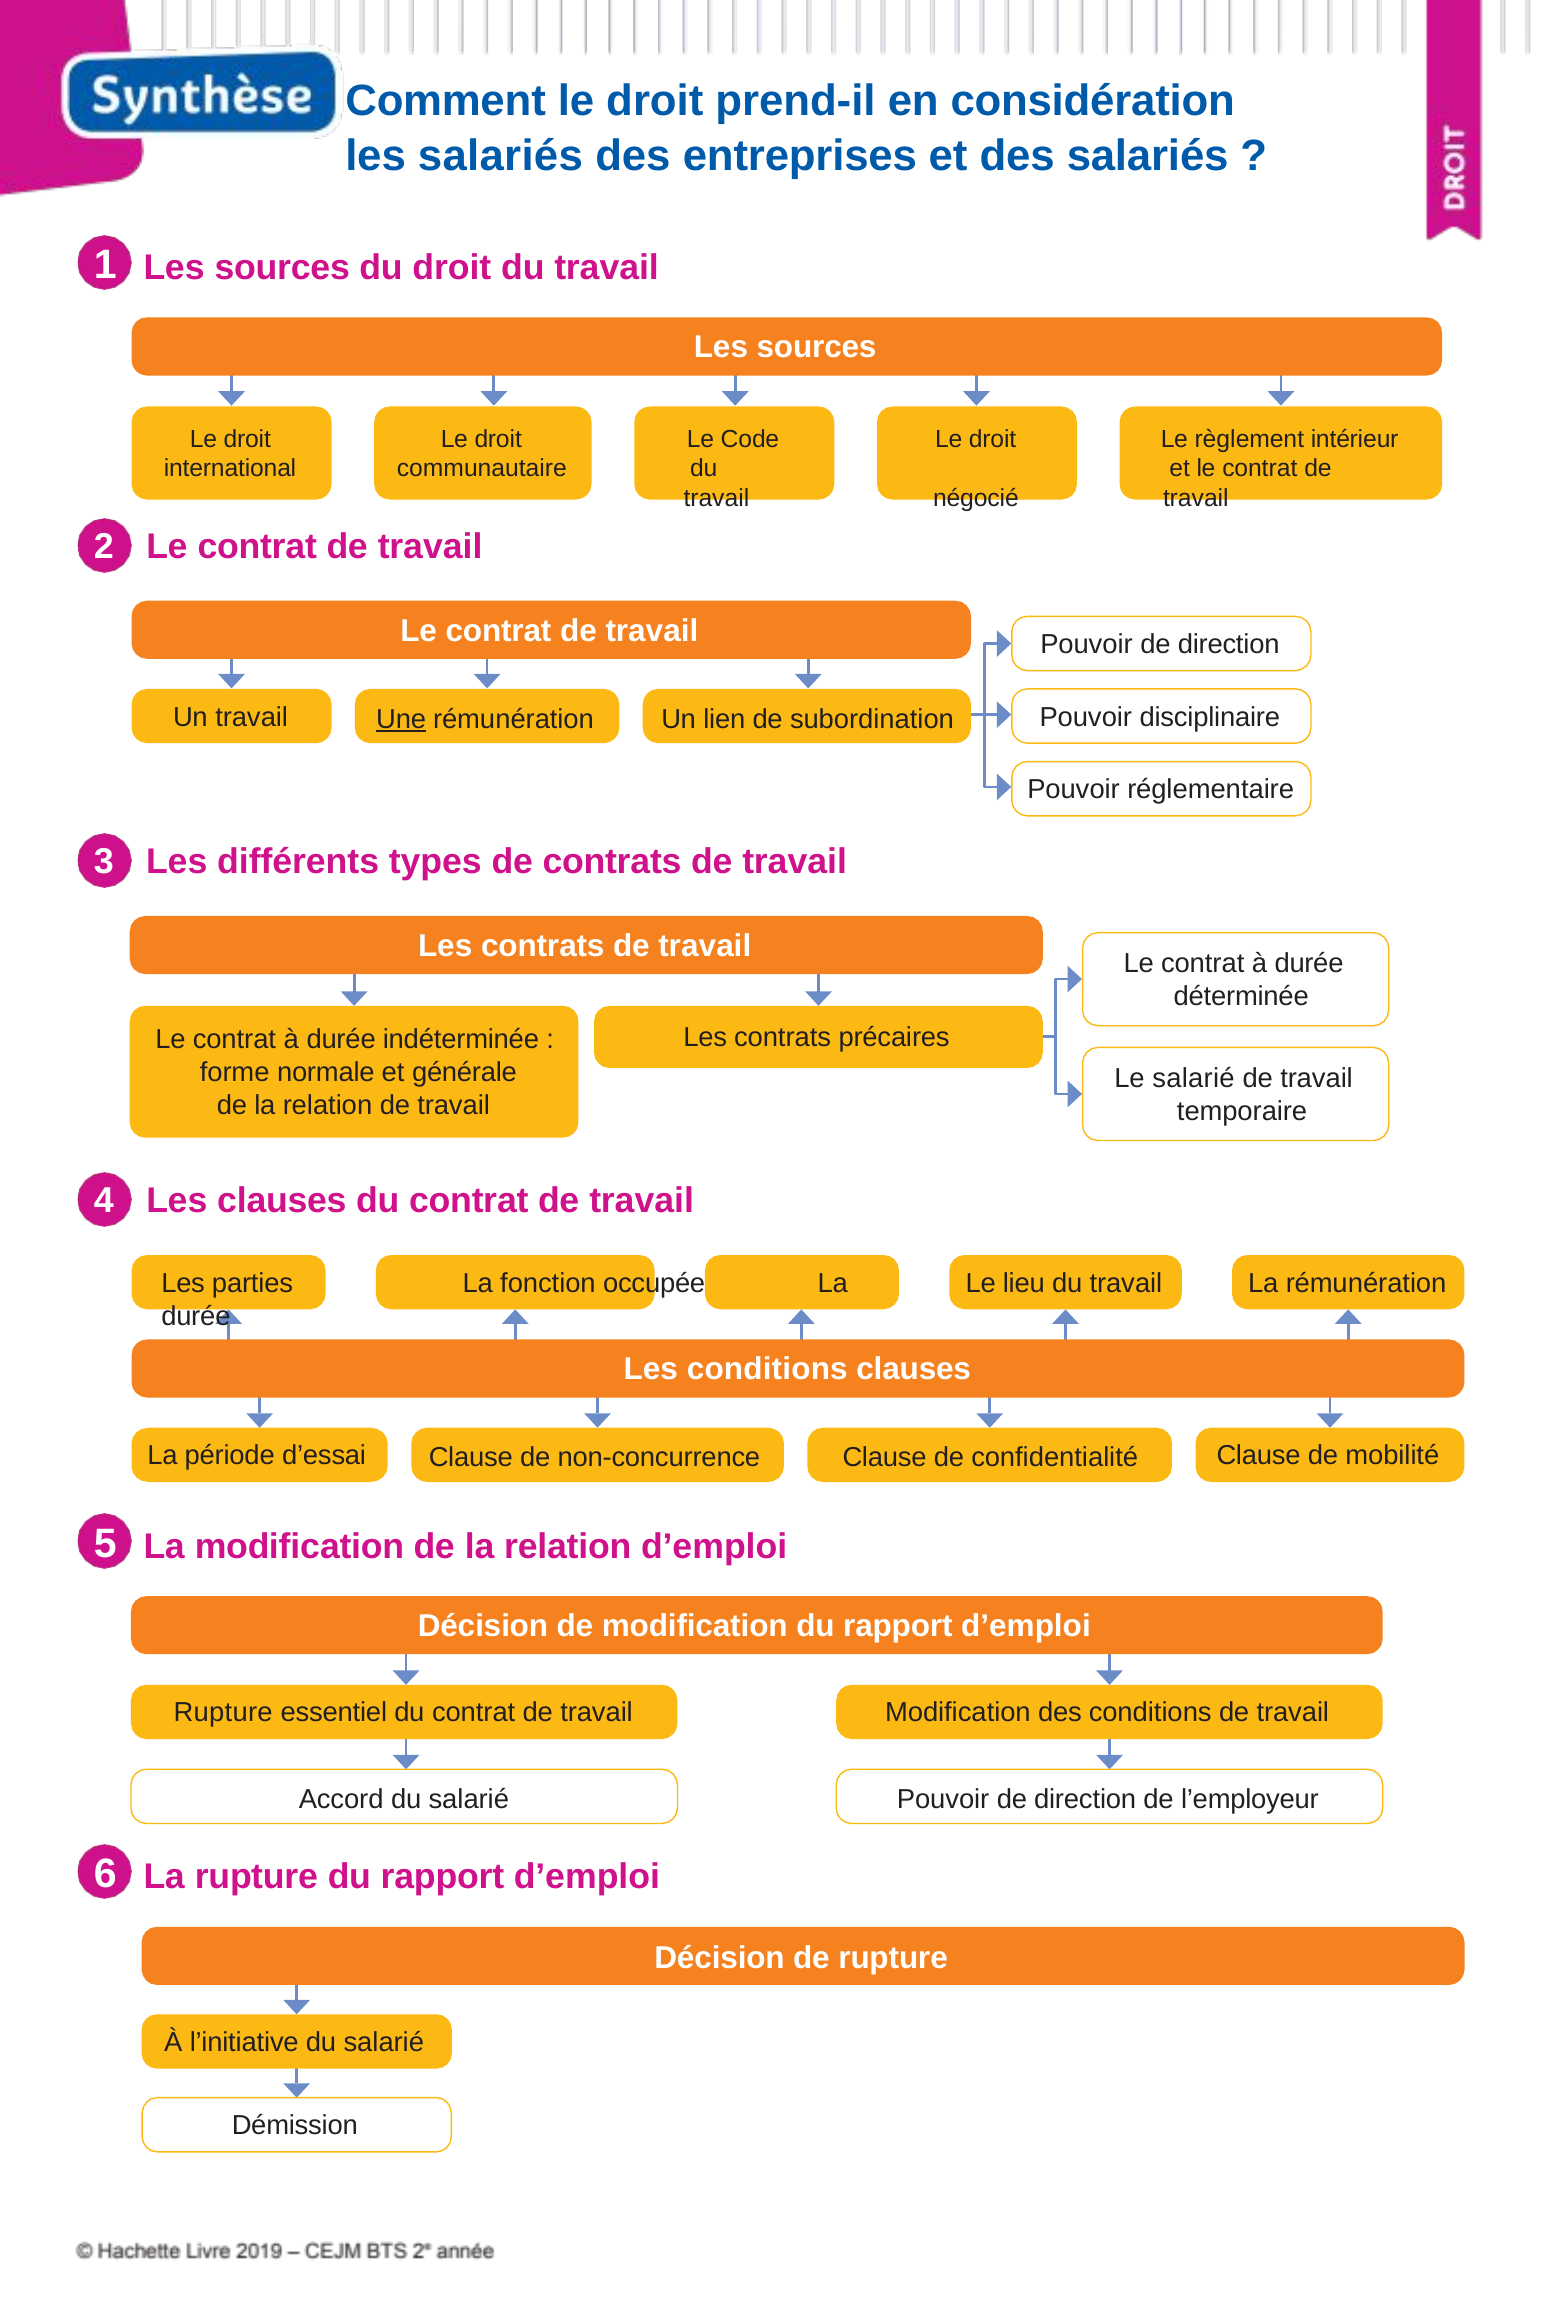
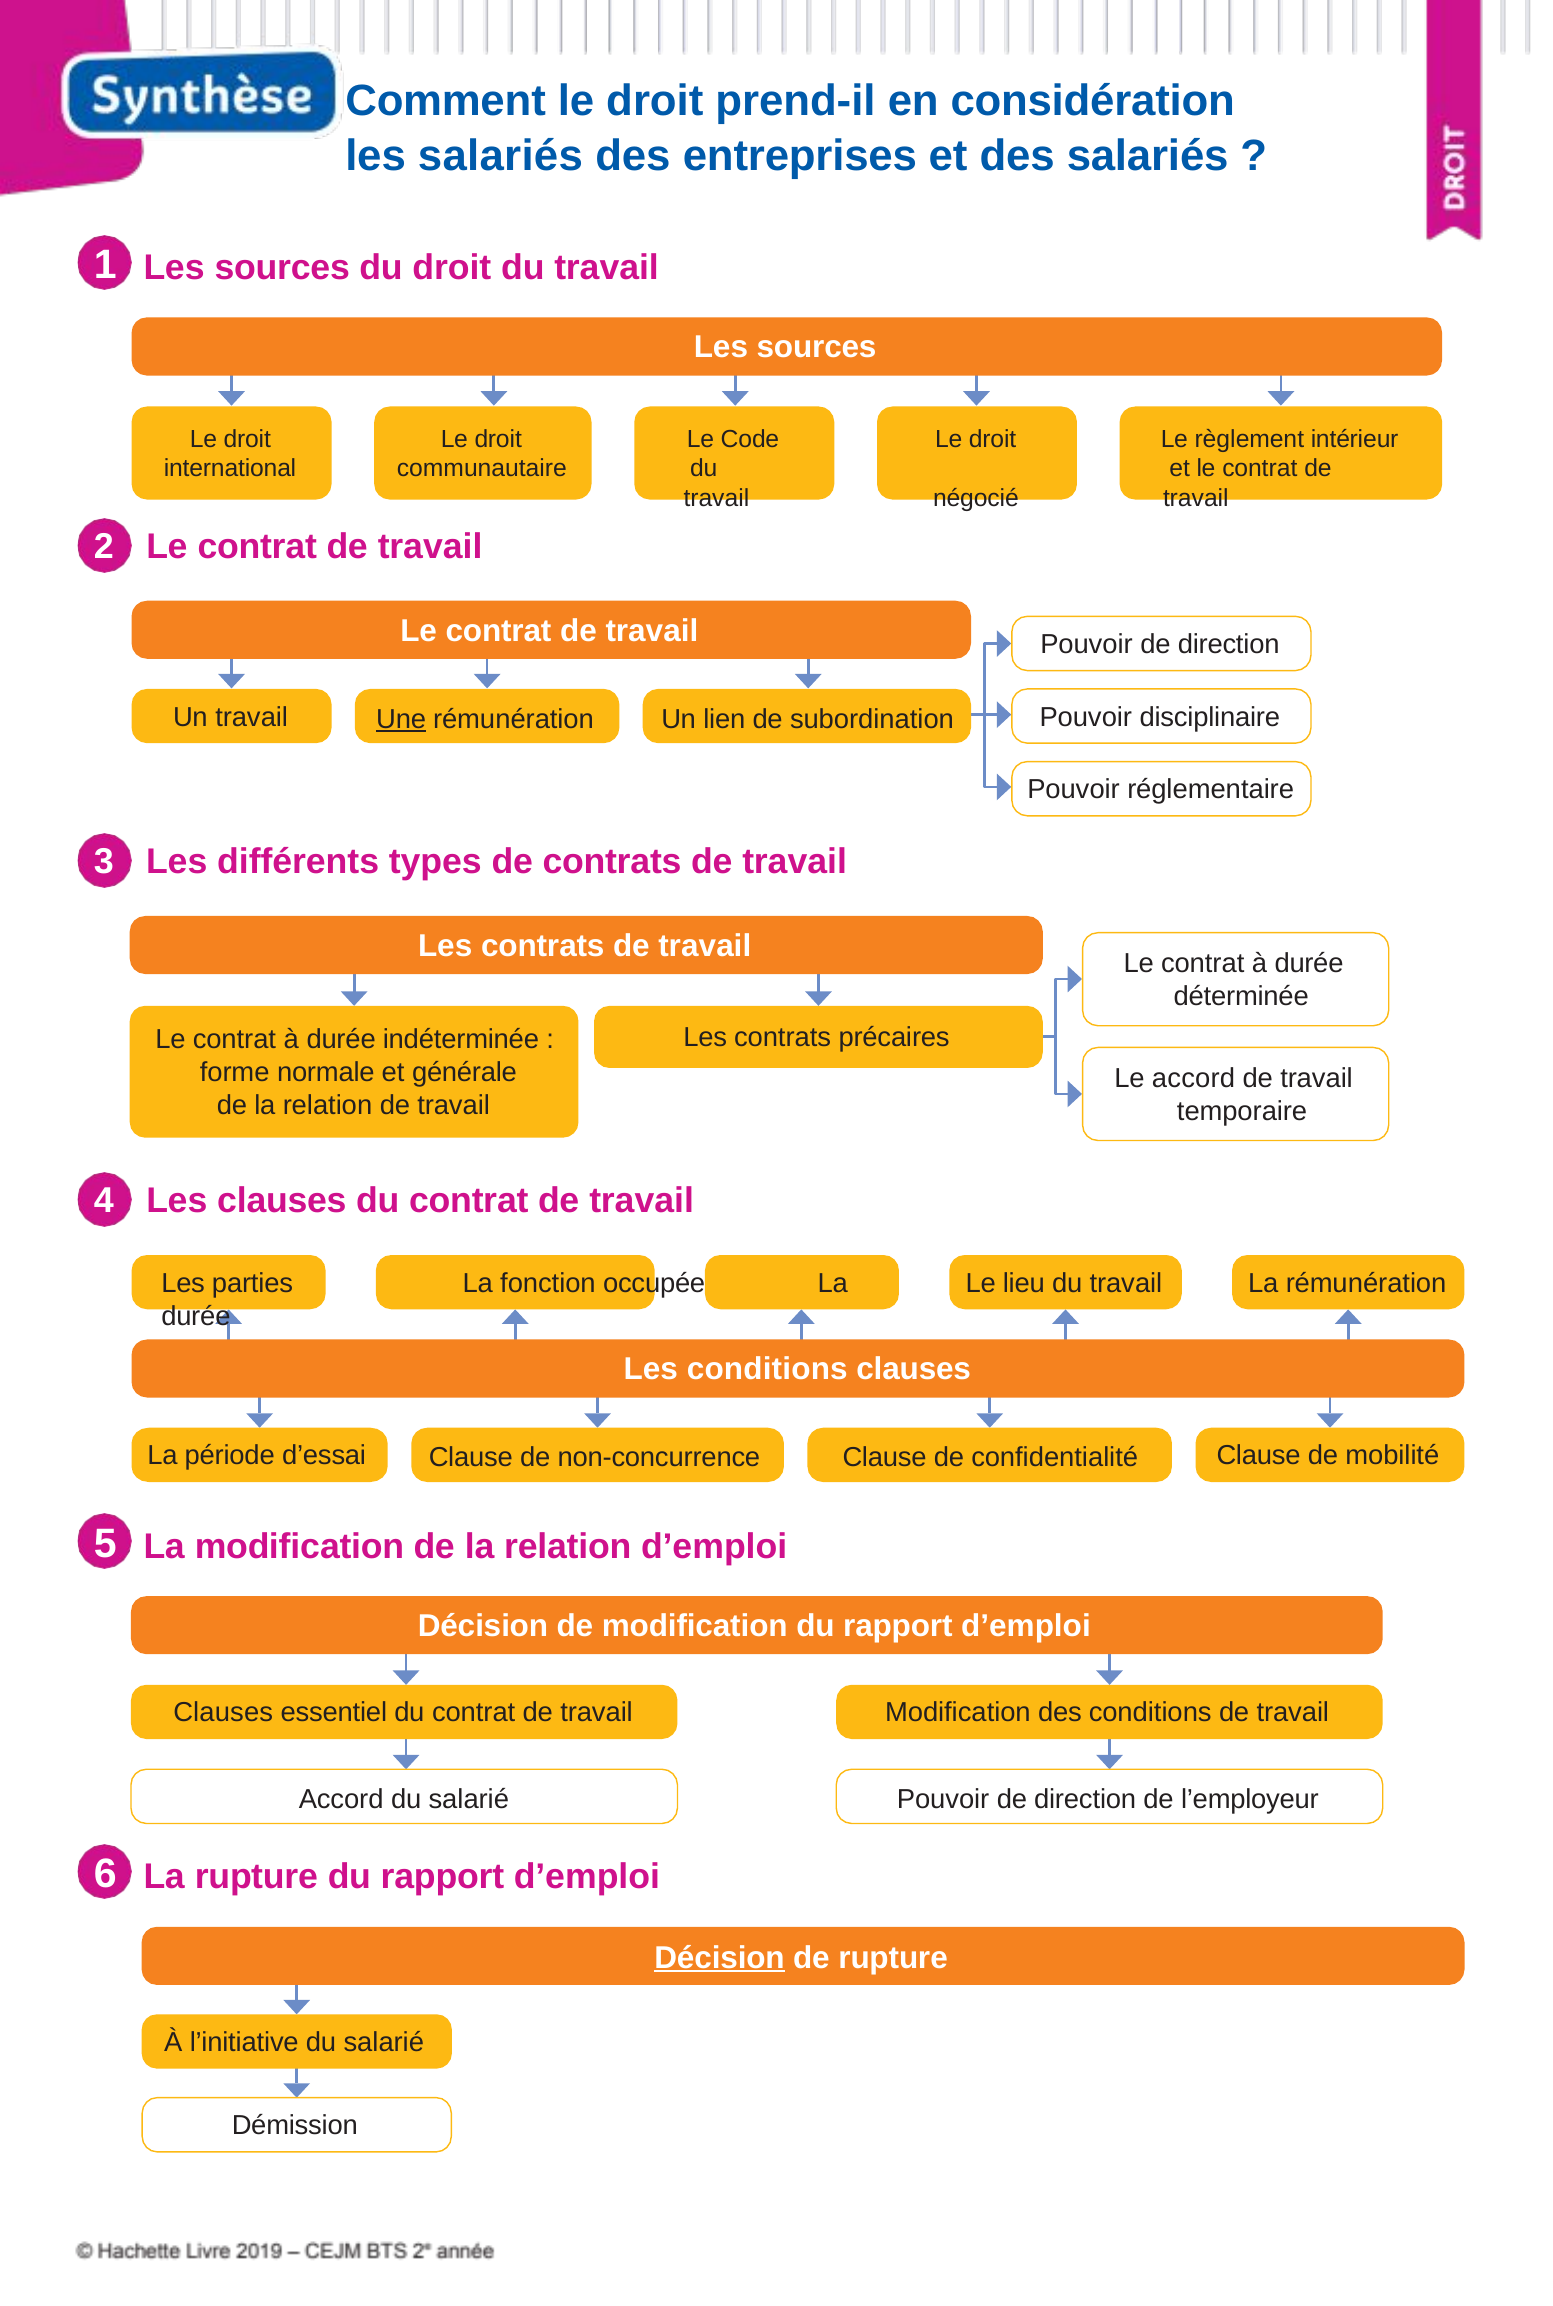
Le salarié: salarié -> accord (1194, 1079)
Rupture: Rupture -> Clauses (223, 1713)
Décision underline: none -> present (720, 1958)
